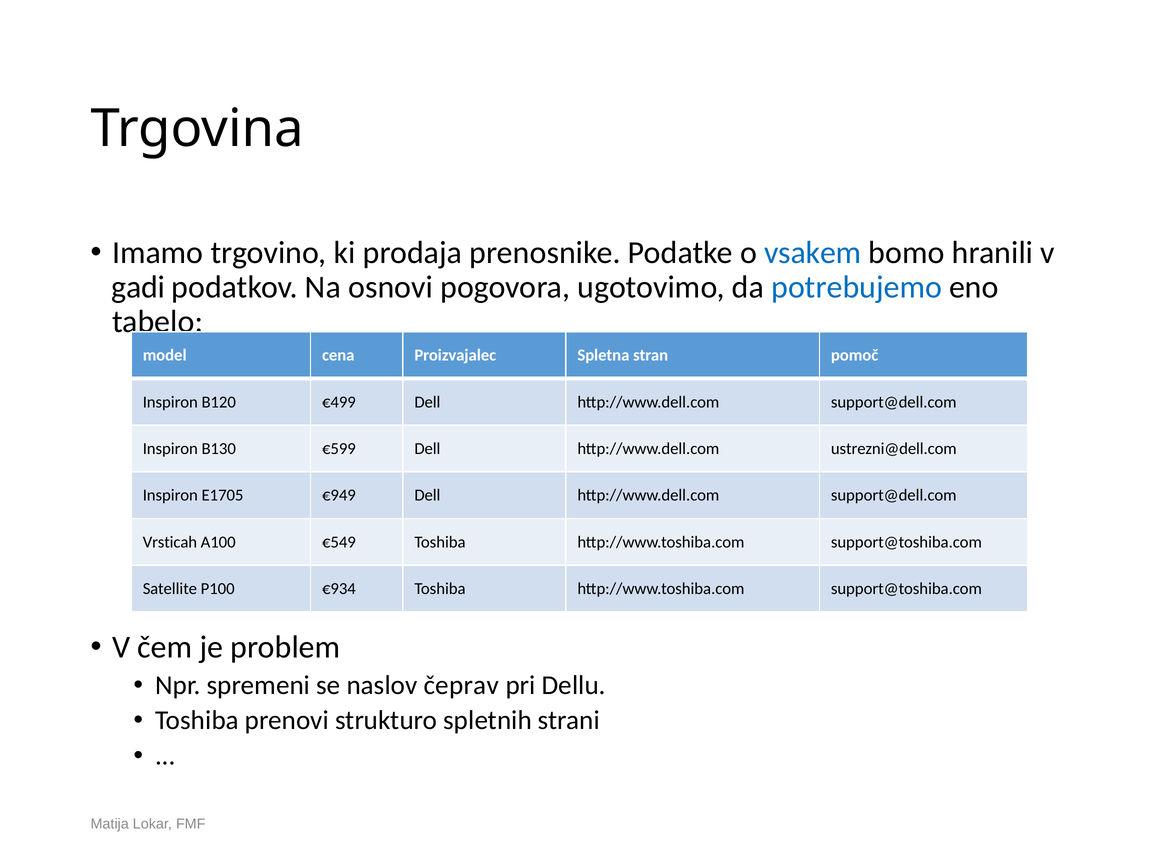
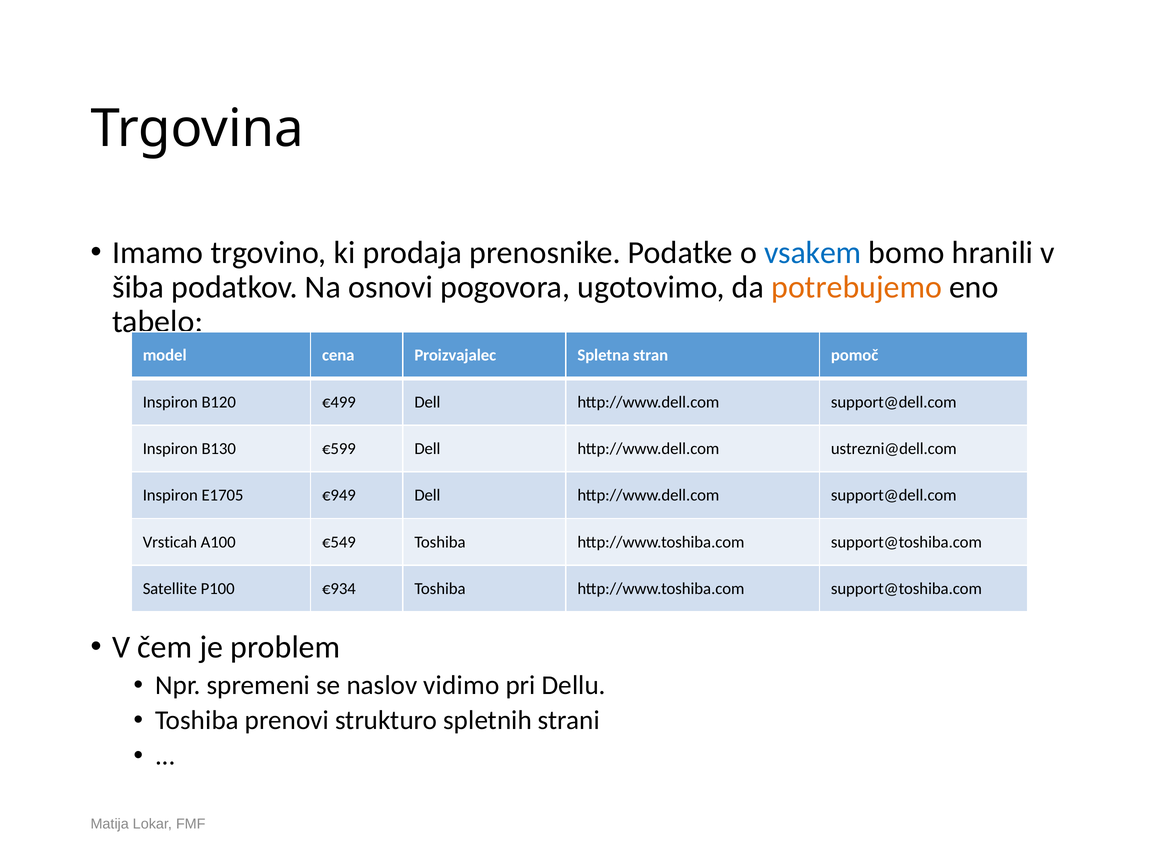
gadi: gadi -> šiba (138, 287)
potrebujemo colour: blue -> orange (857, 287)
čeprav: čeprav -> vidimo (461, 685)
